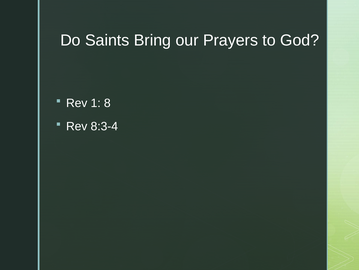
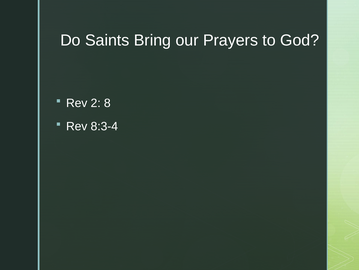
1: 1 -> 2 (96, 103)
